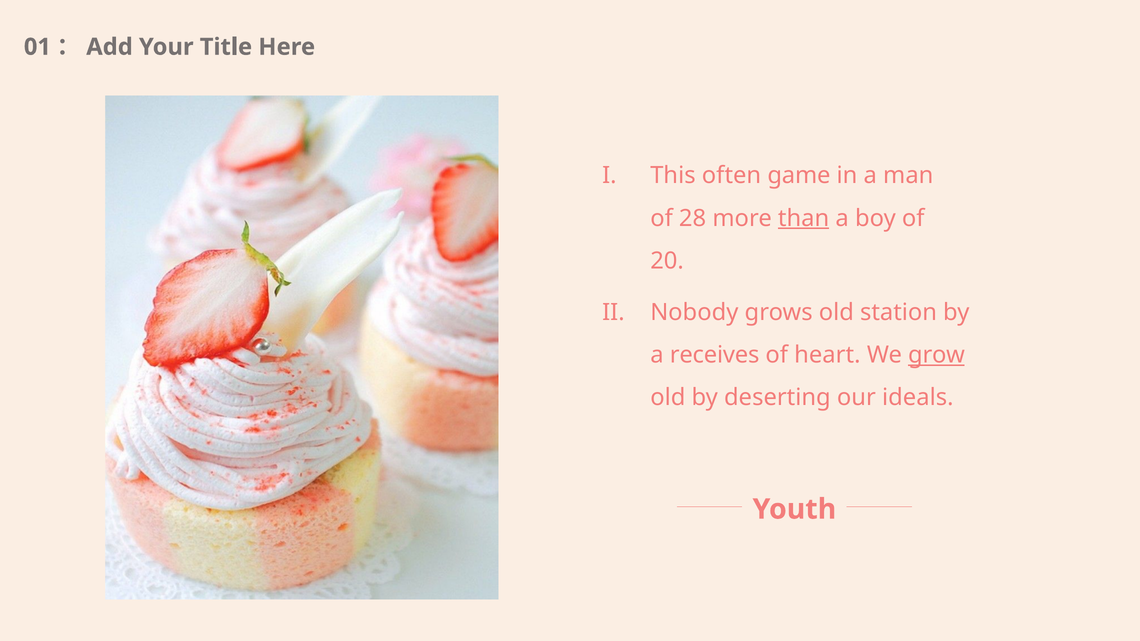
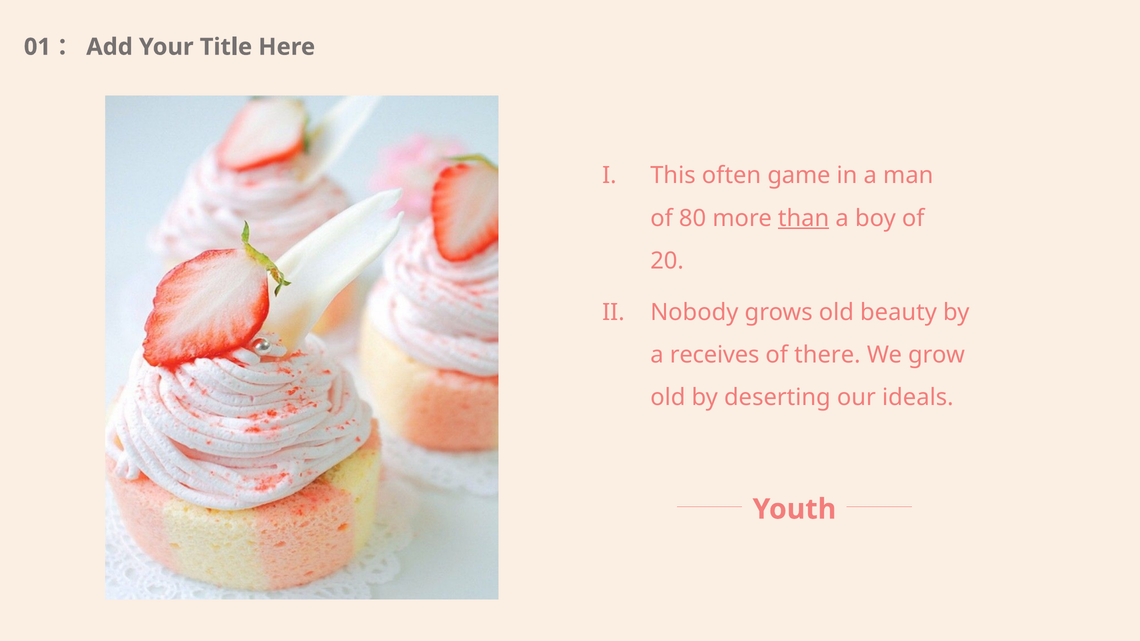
28: 28 -> 80 (693, 218)
station: station -> beauty (899, 312)
heart: heart -> there (827, 355)
grow underline: present -> none (937, 355)
